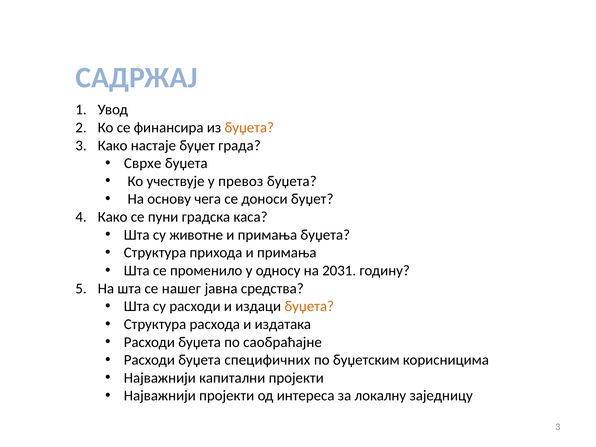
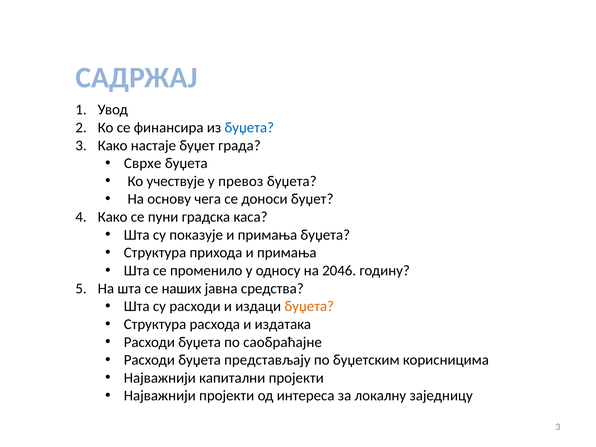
буџета colour: orange -> blue (249, 128)
животне: животне -> показује (196, 235)
2031: 2031 -> 2046 (339, 271)
нашег: нашег -> наших (182, 288)
специфичних: специфичних -> представљају (267, 360)
